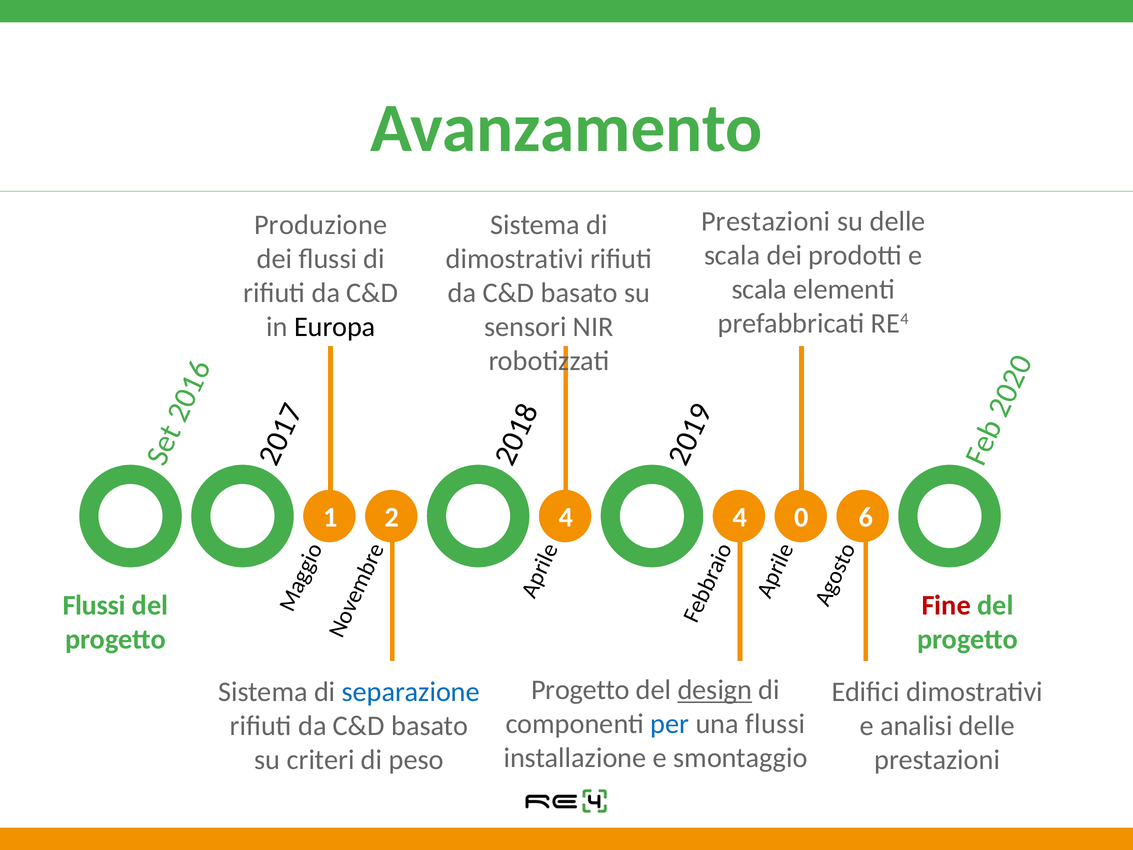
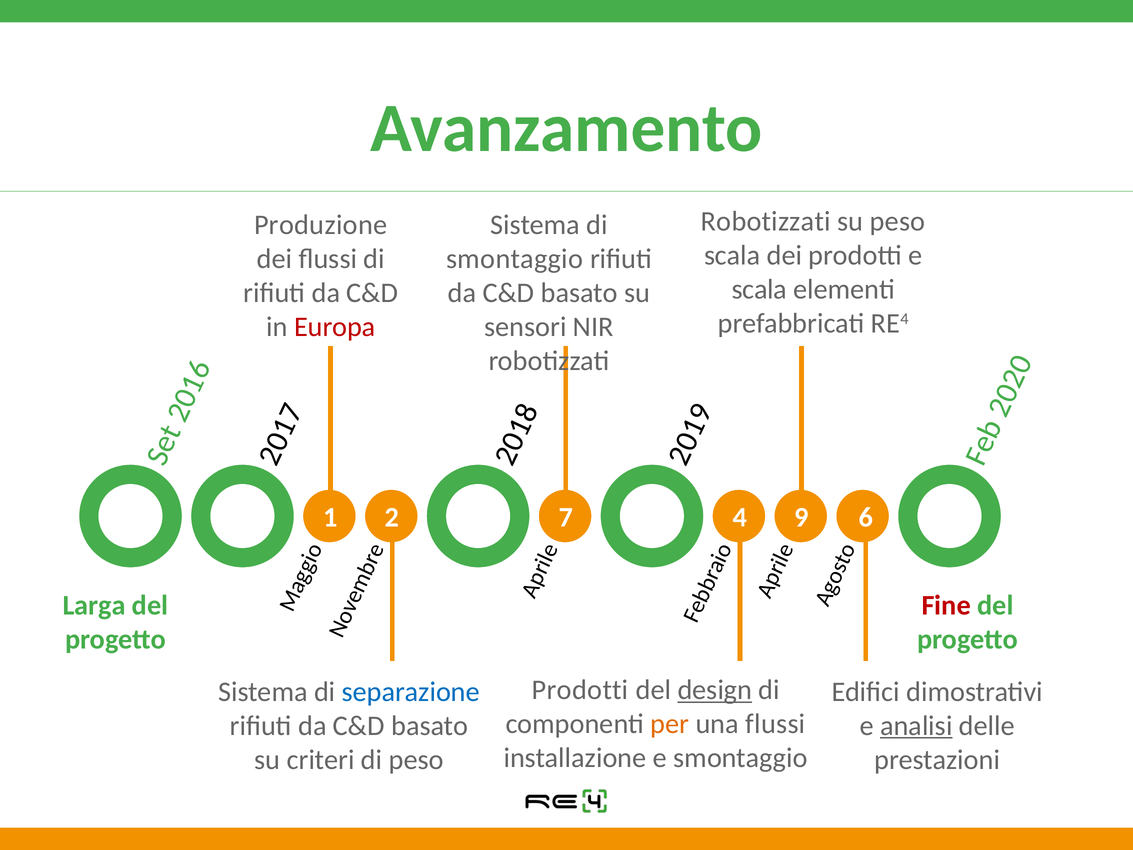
Prestazioni: Prestazioni -> Robotizzati (766, 221)
su delle: delle -> peso (897, 221)
dimostrativi: dimostrativi -> smontaggio (515, 259)
Europa colour: black -> red (335, 327)
2 4: 4 -> 7 (566, 517)
4 0: 0 -> 9 (801, 517)
Flussi: Flussi -> Larga (94, 605)
Progetto: Progetto -> Prodotti (580, 690)
per colour: blue -> orange (670, 724)
analisi underline: none -> present (916, 725)
